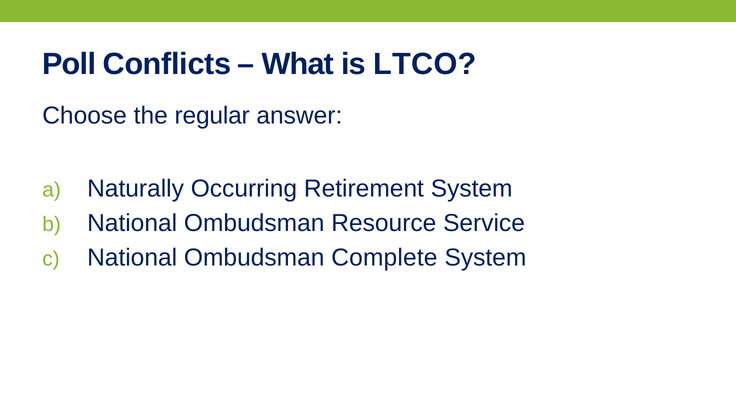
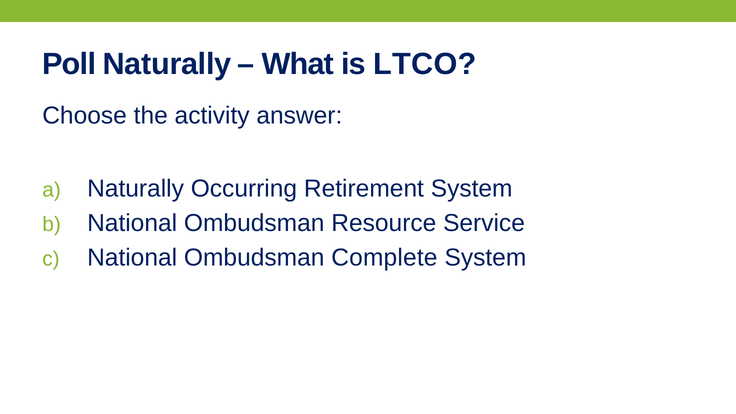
Poll Conflicts: Conflicts -> Naturally (167, 64)
regular: regular -> activity (212, 116)
